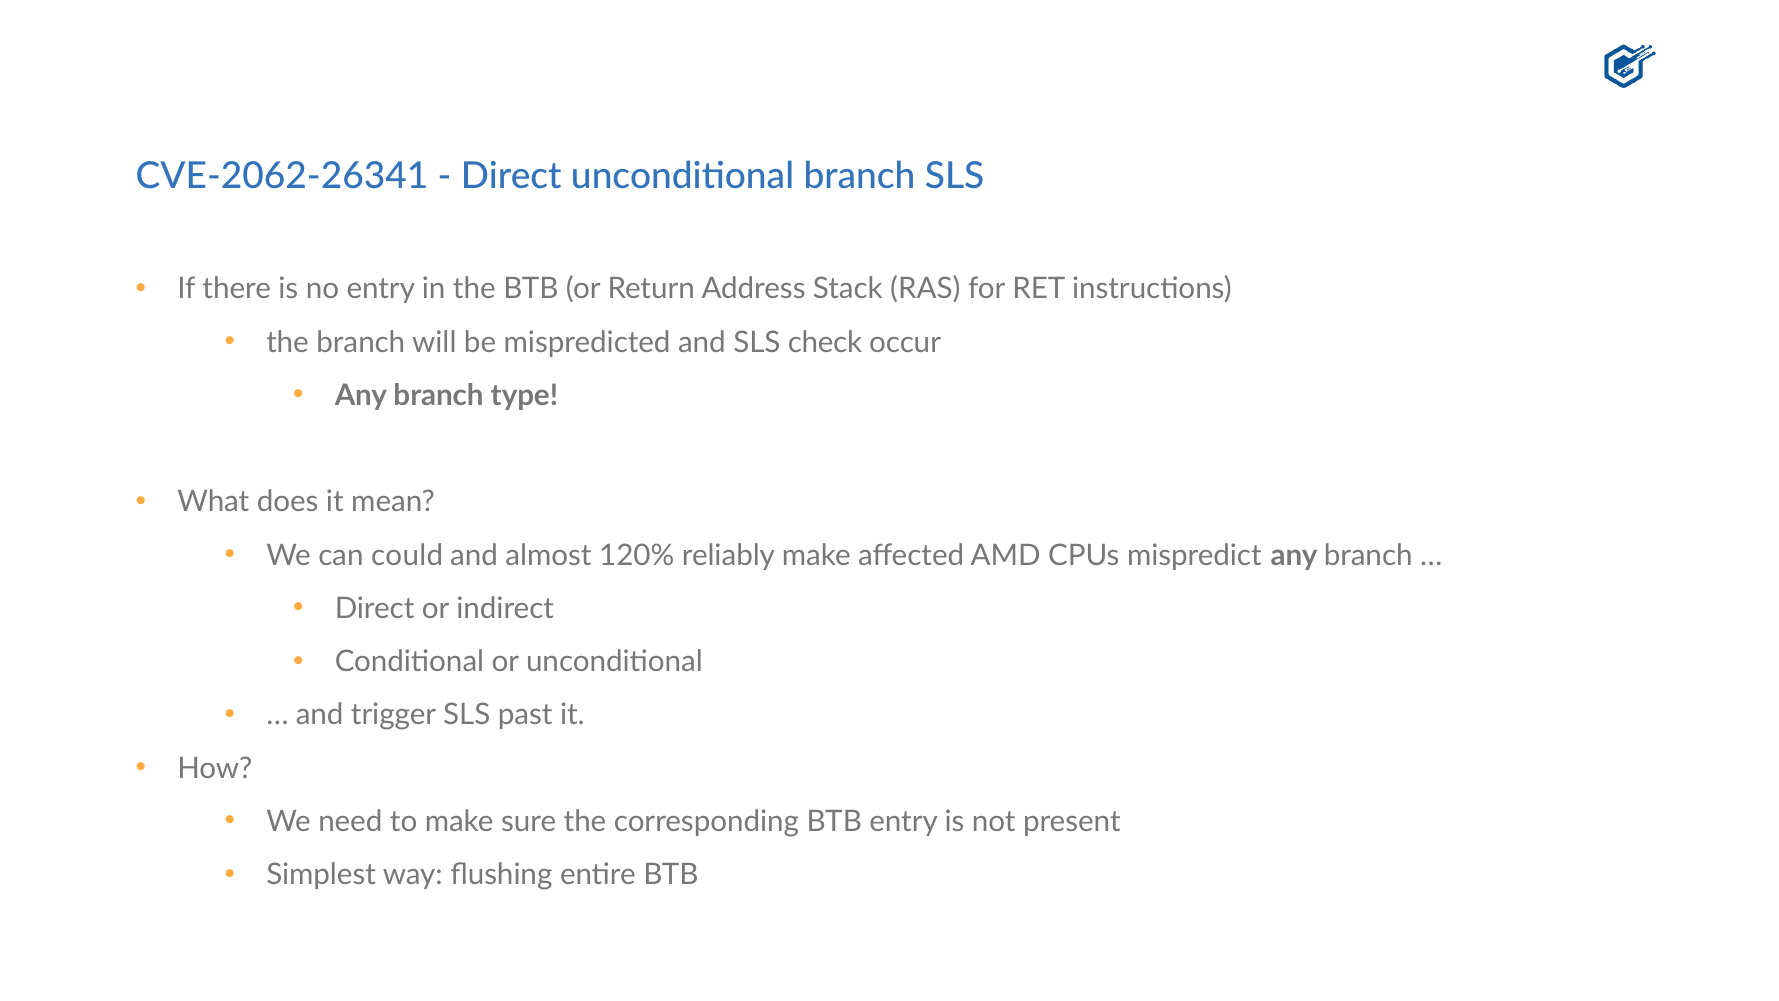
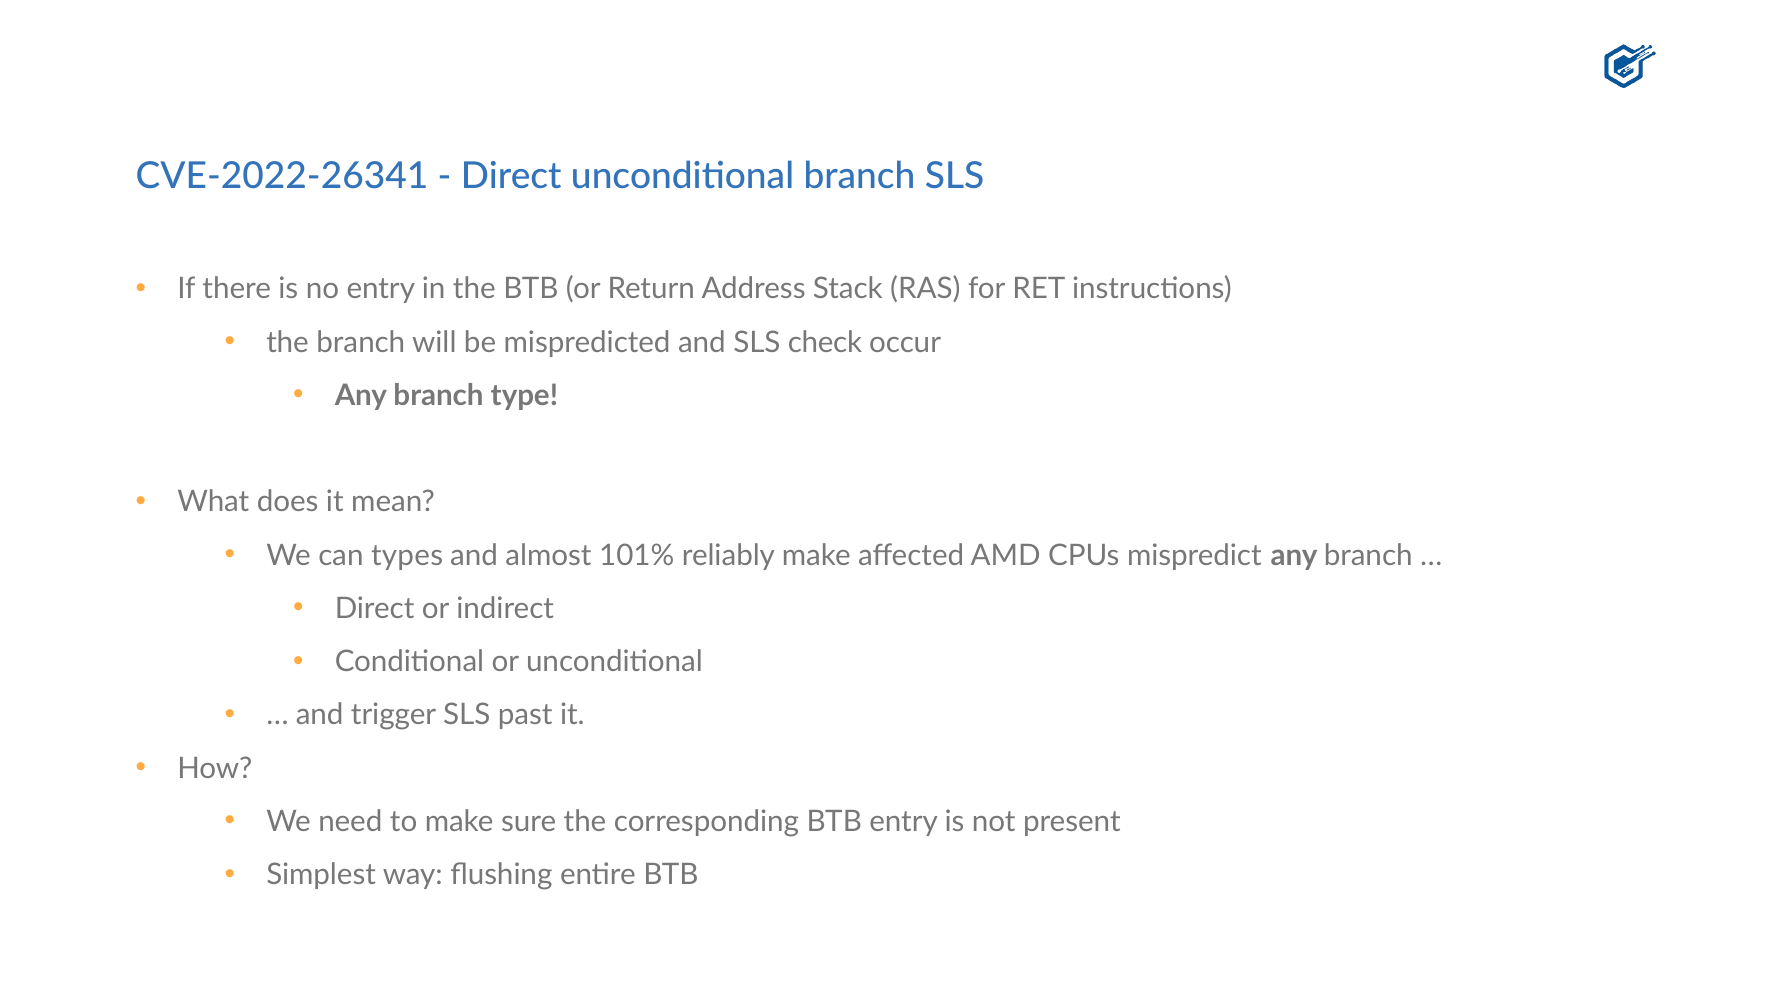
CVE-2062-26341: CVE-2062-26341 -> CVE-2022-26341 (282, 176)
could: could -> types (407, 555)
120%: 120% -> 101% (637, 555)
